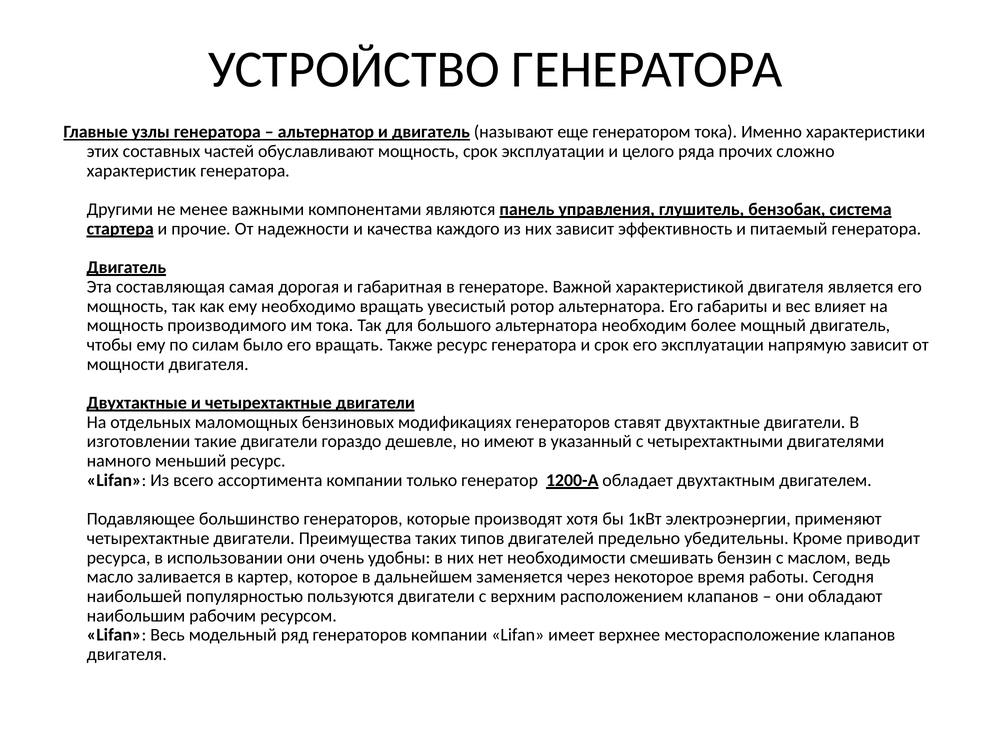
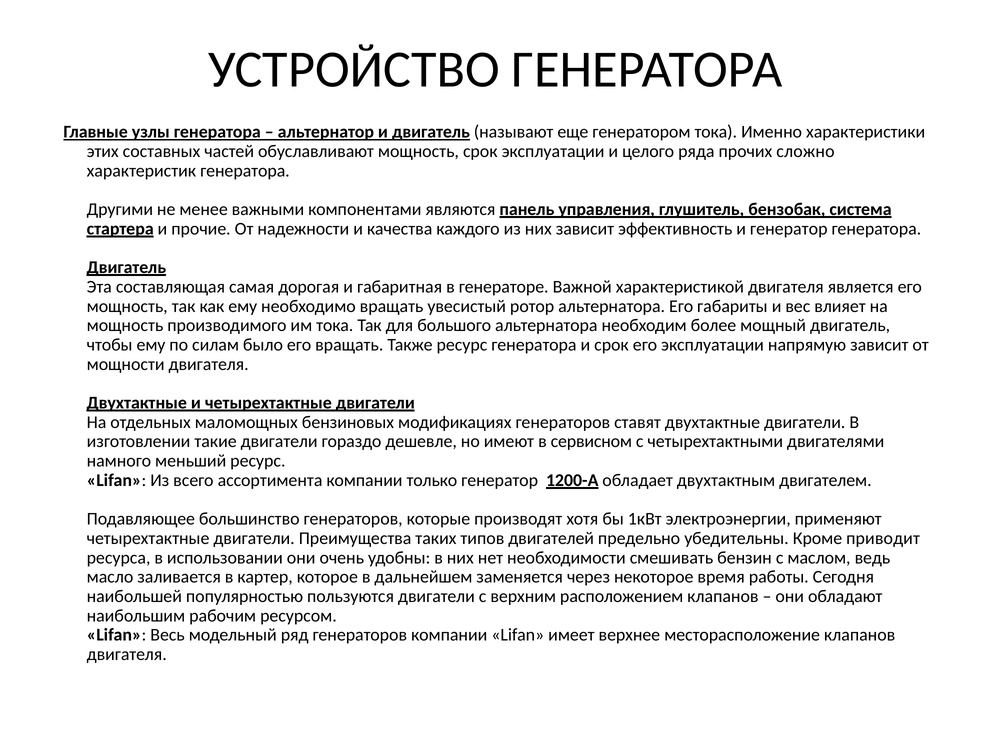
и питаемый: питаемый -> генератор (789, 229)
указанный: указанный -> сервисном (591, 442)
